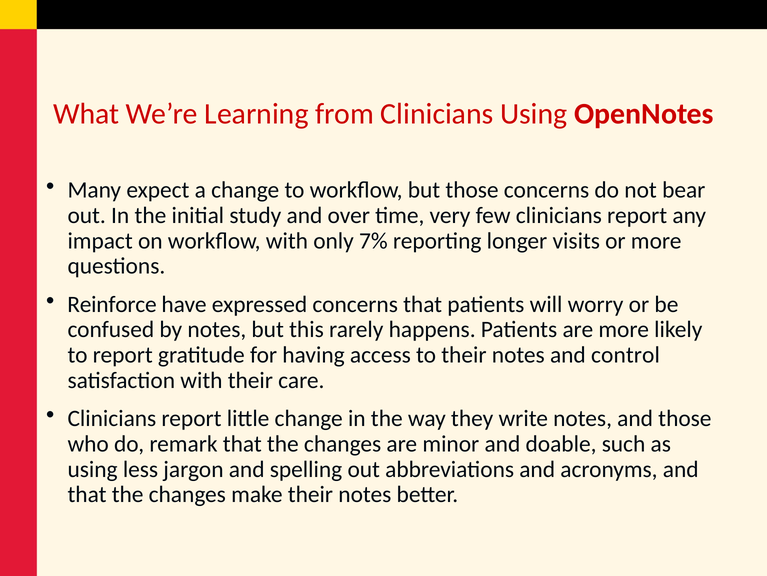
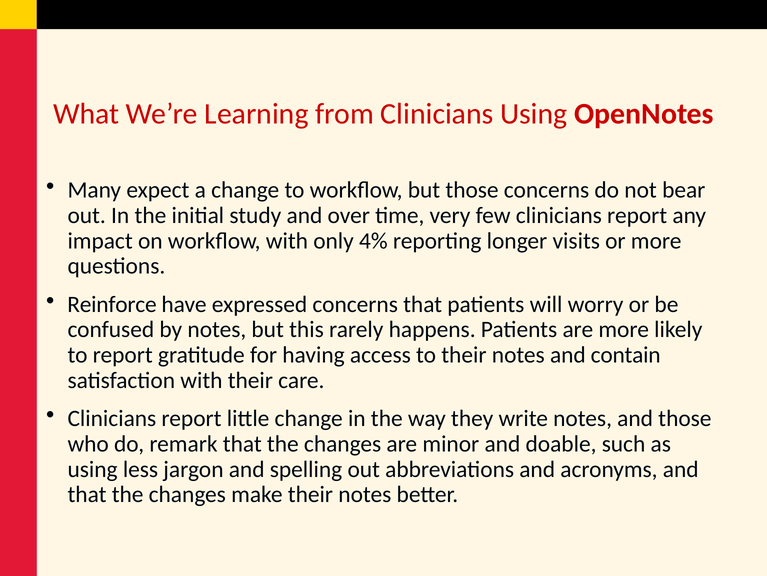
7%: 7% -> 4% (373, 240)
control: control -> contain (626, 355)
